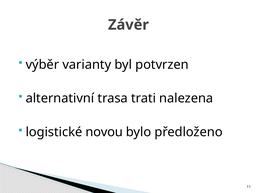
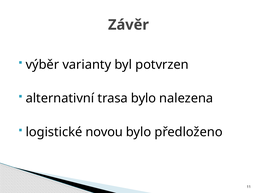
trasa trati: trati -> bylo (144, 98)
